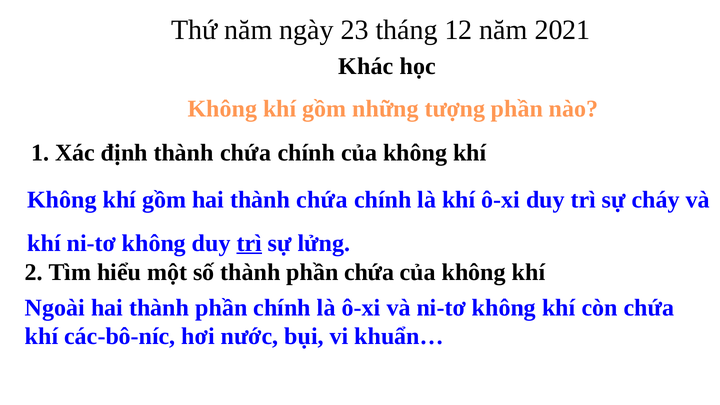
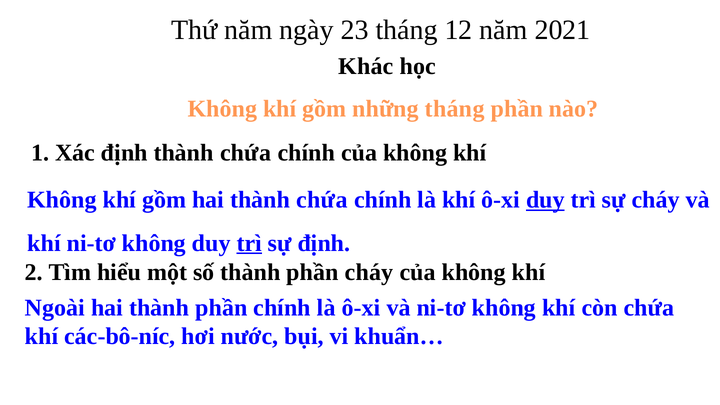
những tượng: tượng -> tháng (455, 109)
duy underline: none -> present (545, 200)
sự lửng: lửng -> định (324, 243)
phần chứa: chứa -> cháy (369, 272)
